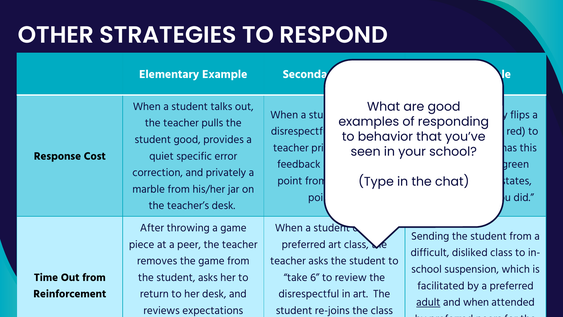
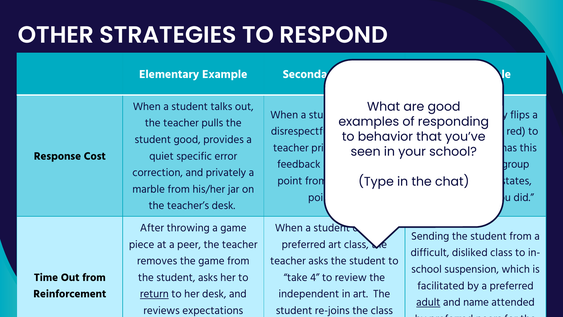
green: green -> group (516, 164)
6: 6 -> 4 (315, 277)
return underline: none -> present (154, 294)
disrespectful: disrespectful -> independent (309, 294)
and when: when -> name (476, 302)
